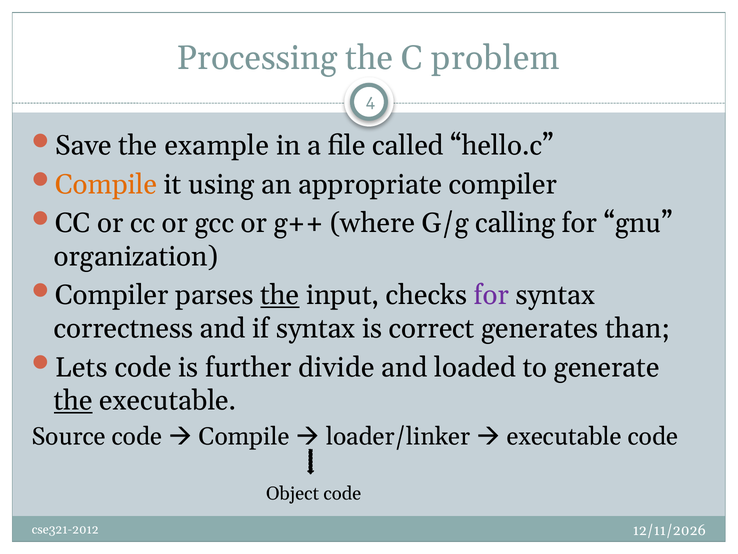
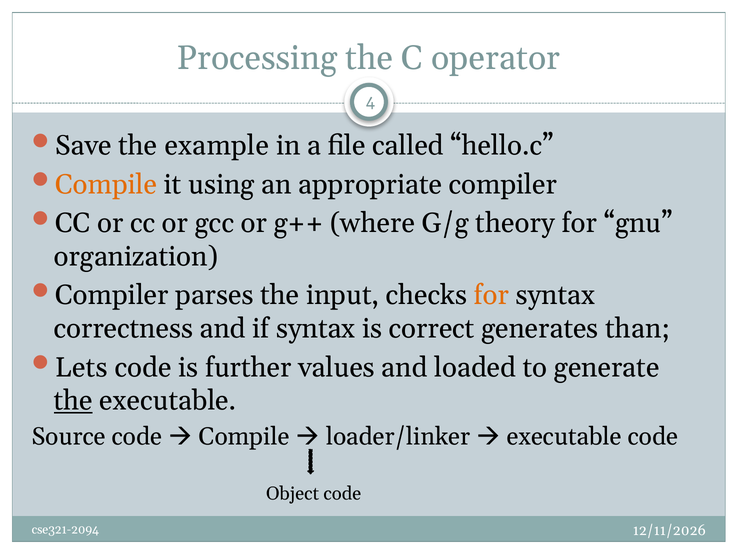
problem: problem -> operator (496, 58)
calling: calling -> theory (515, 223)
the underline: present -> none (280, 295)
for colour: purple -> orange (491, 295)
divide: divide -> values (337, 367)
cse321-2012: cse321-2012 -> cse321-2094 (65, 529)
